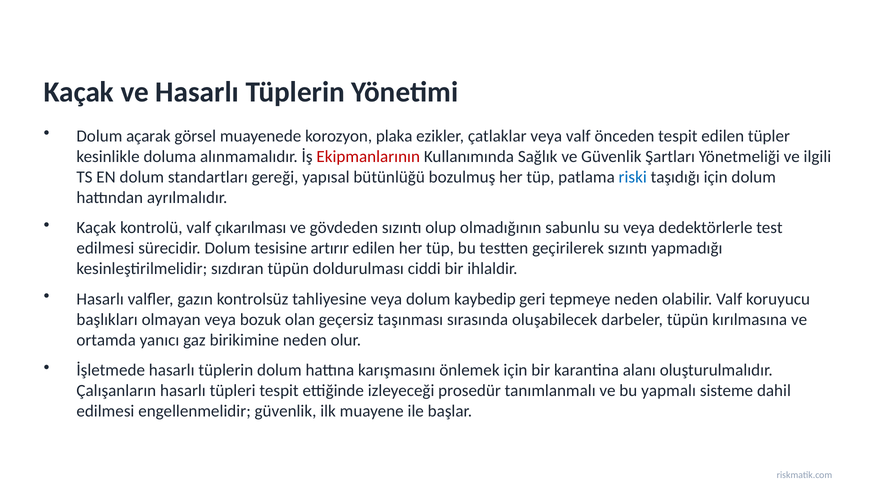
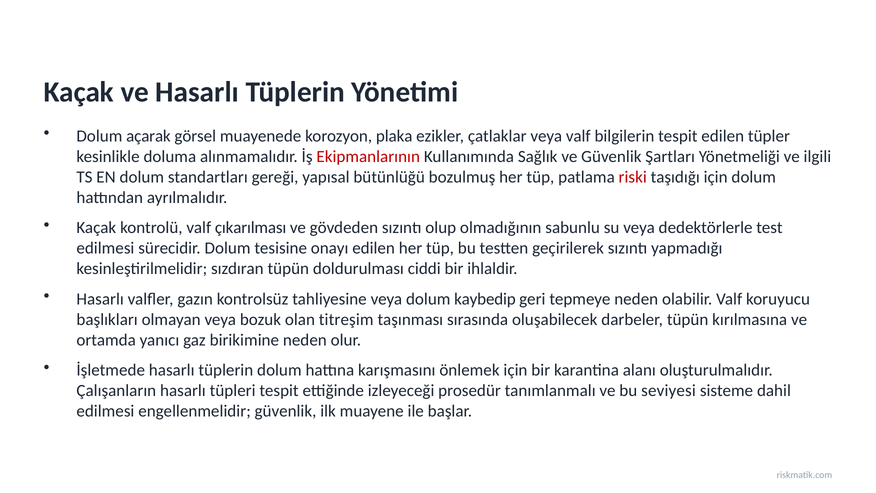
önceden: önceden -> bilgilerin (624, 136)
riski colour: blue -> red (633, 177)
artırır: artırır -> onayı (330, 248)
geçersiz: geçersiz -> titreşim (346, 319)
yapmalı: yapmalı -> seviyesi (669, 391)
